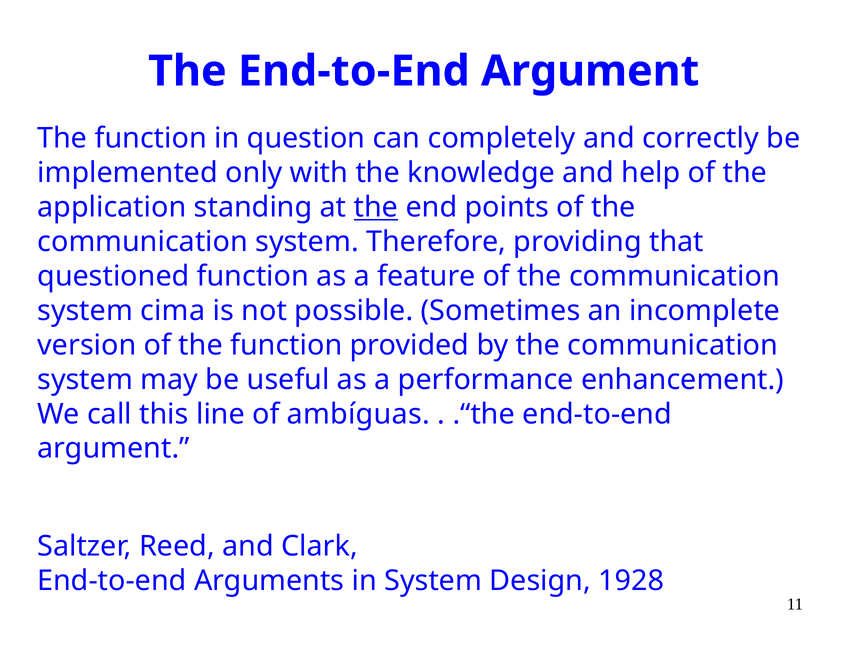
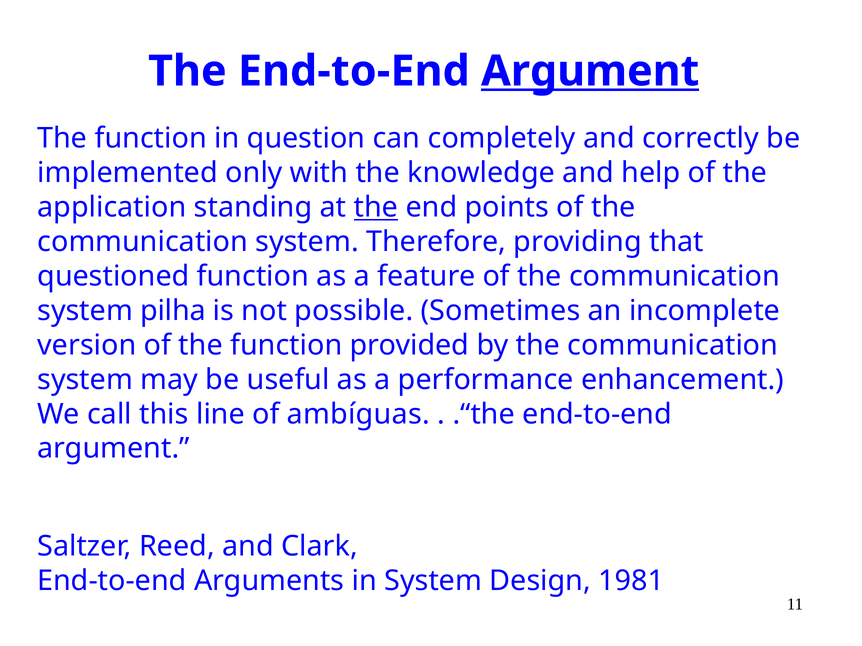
Argument underline: none -> present (590, 71)
cima: cima -> pilha (173, 311)
1928: 1928 -> 1981 (631, 581)
